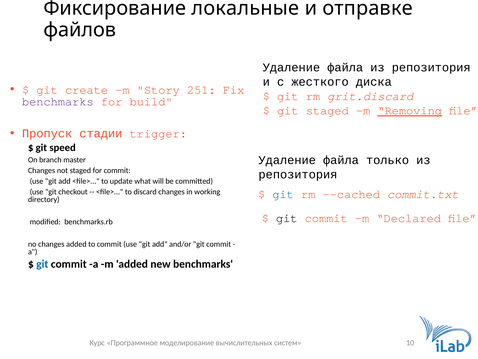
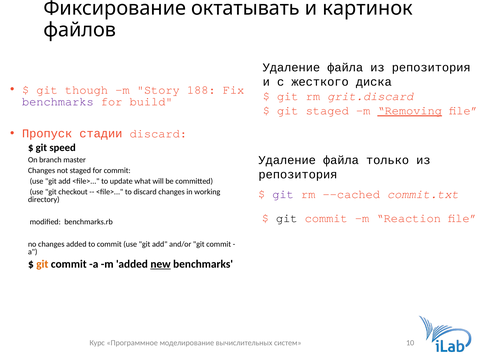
локальные: локальные -> октатывать (246, 8)
отправке: отправке -> картинок (368, 8)
create: create -> though (87, 90)
251: 251 -> 188 (201, 90)
стадии trigger: trigger -> discard (158, 133)
git colour: blue -> purple (283, 194)
Declared: Declared -> Reaction (409, 218)
git colour: blue -> orange (42, 264)
new underline: none -> present (161, 264)
